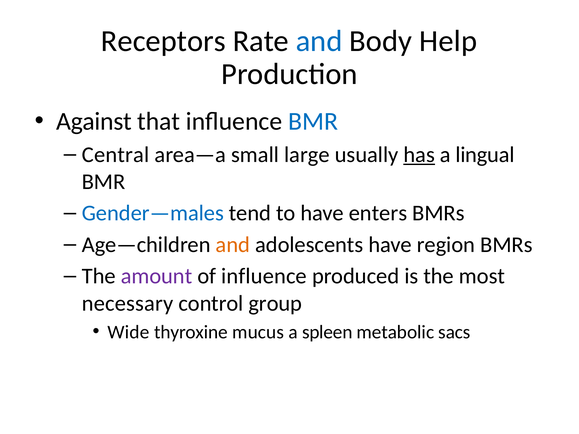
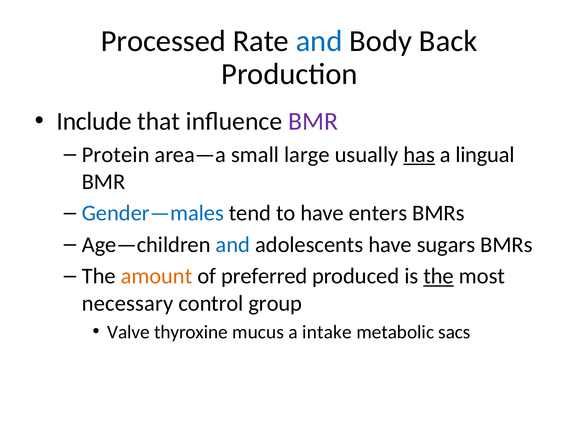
Receptors: Receptors -> Processed (163, 41)
Help: Help -> Back (448, 41)
Against: Against -> Include (94, 121)
BMR colour: blue -> purple (313, 121)
Central: Central -> Protein (116, 155)
and colour: orange -> blue (233, 245)
region: region -> sugars (446, 245)
amount colour: purple -> orange (157, 276)
of influence: influence -> preferred (264, 276)
the underline: none -> present (439, 276)
Wide: Wide -> Valve (128, 332)
spleen: spleen -> intake (327, 332)
